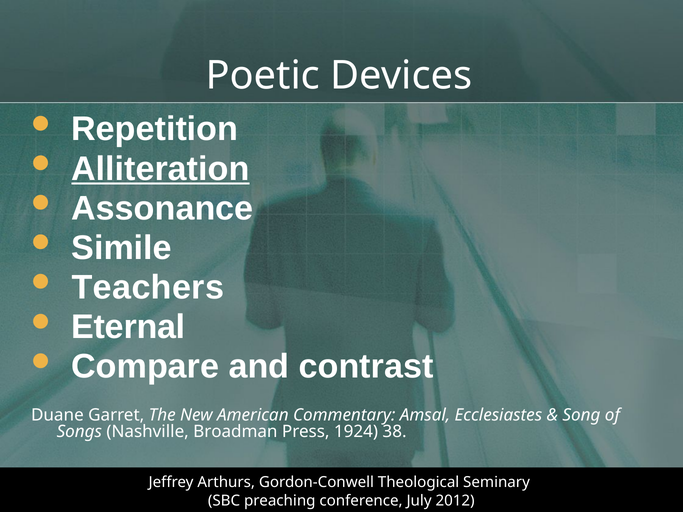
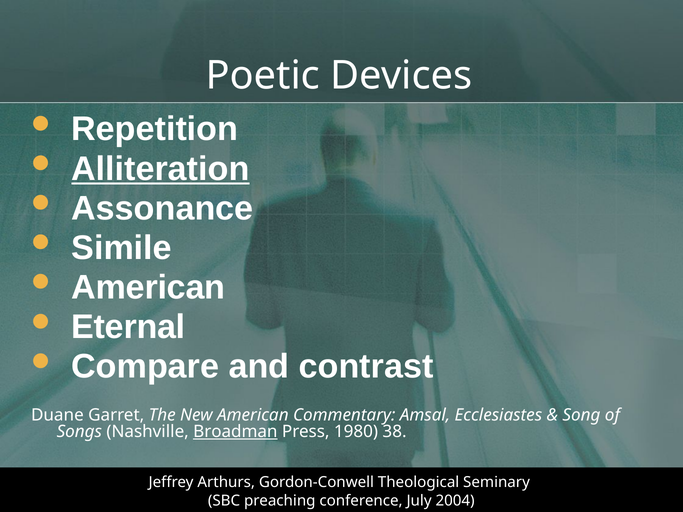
Teachers: Teachers -> American (148, 288)
Broadman underline: none -> present (235, 432)
1924: 1924 -> 1980 (356, 432)
2012: 2012 -> 2004 (455, 501)
